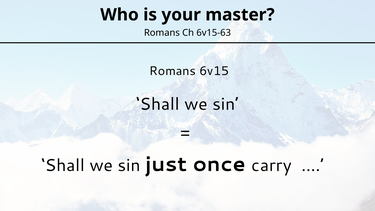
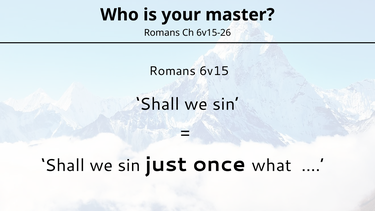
6v15-63: 6v15-63 -> 6v15-26 (214, 33)
carry: carry -> what (272, 165)
